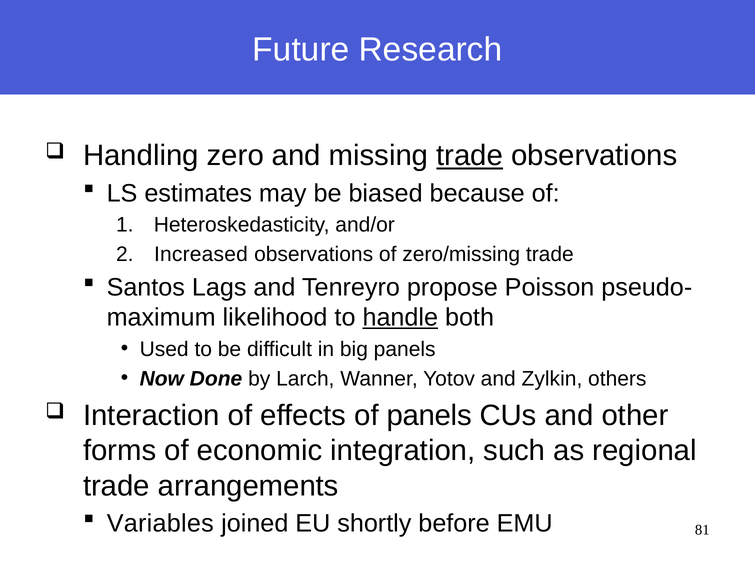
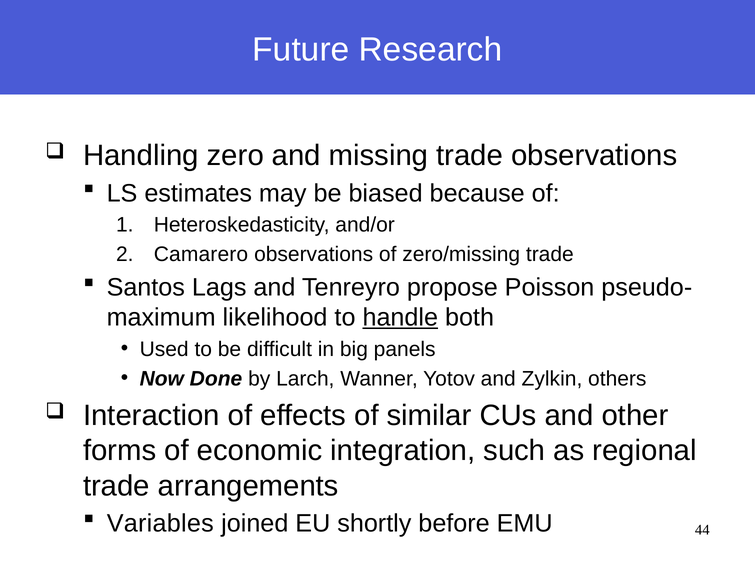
trade underline: present -> none (470, 156)
Increased: Increased -> Camarero (201, 254)
of panels: panels -> similar (429, 415)
81: 81 -> 44 (702, 529)
